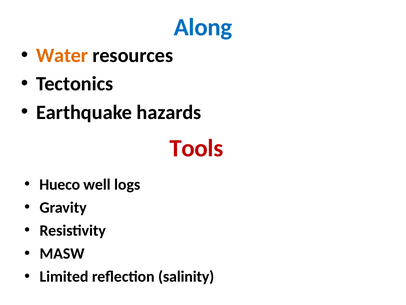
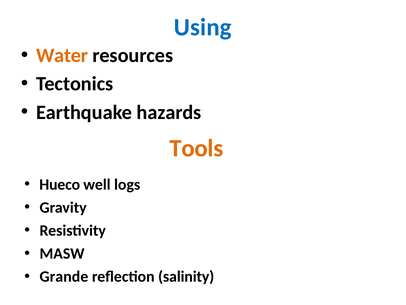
Along: Along -> Using (203, 27)
Tools colour: red -> orange (196, 148)
Limited: Limited -> Grande (64, 276)
